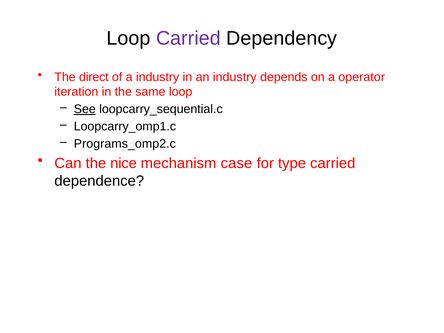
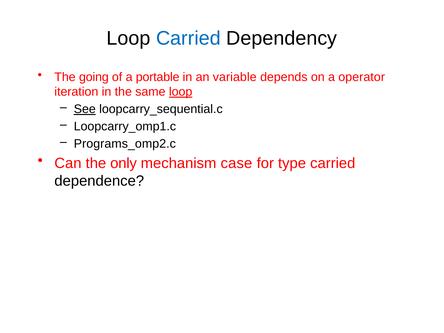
Carried colour: purple -> blue (188, 38)
direct: direct -> going (94, 77)
a industry: industry -> portable (158, 77)
an industry: industry -> variable (235, 77)
loop underline: none -> present (181, 92)
nice: nice -> only (124, 163)
